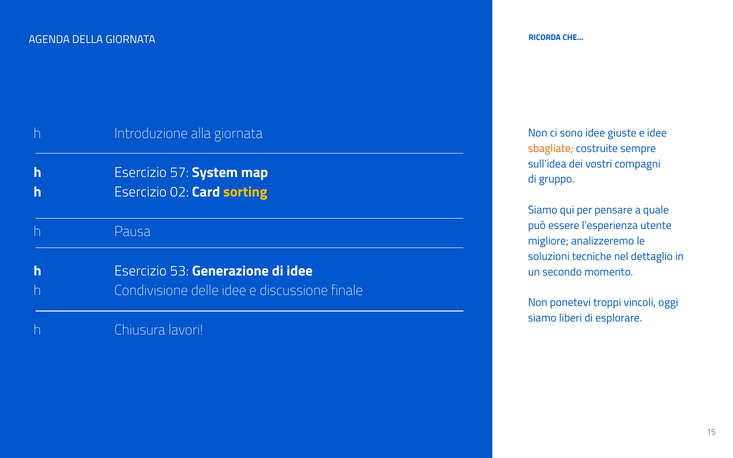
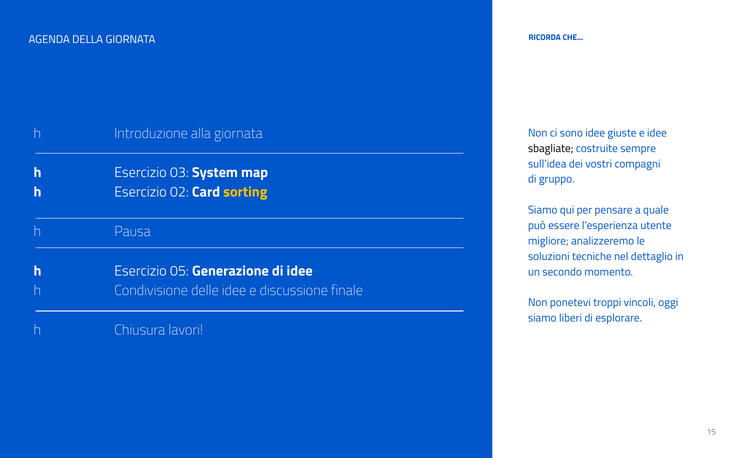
sbagliate colour: orange -> black (551, 148)
57: 57 -> 03 (179, 173)
53: 53 -> 05 (179, 271)
